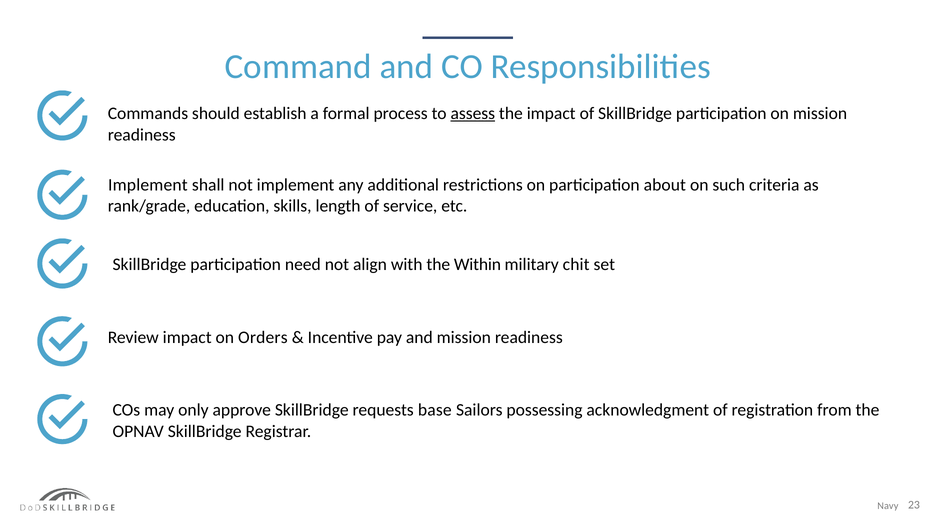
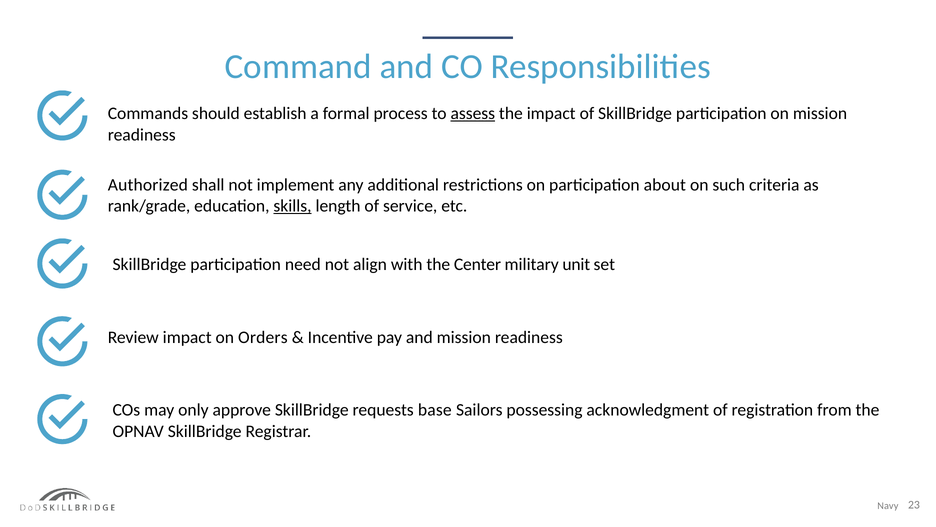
Implement: Implement -> Authorized (148, 185)
skills underline: none -> present (293, 206)
Within: Within -> Center (477, 264)
chit: chit -> unit (576, 264)
